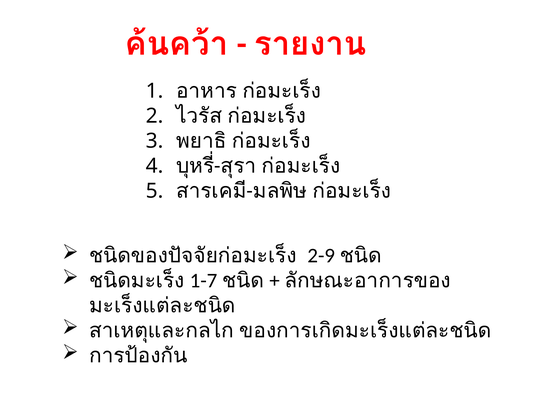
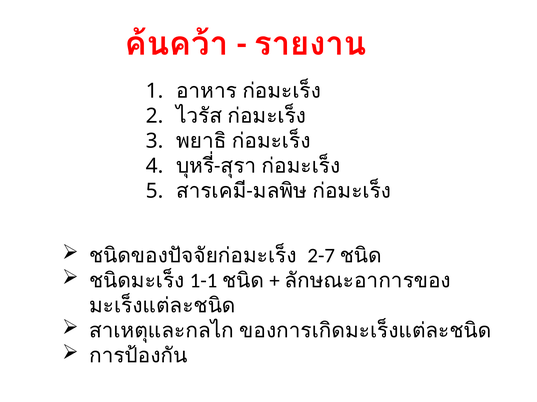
2-9: 2-9 -> 2-7 (321, 256)
1-7: 1-7 -> 1-1 (204, 281)
